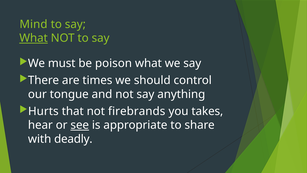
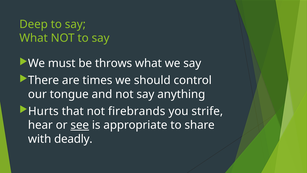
Mind: Mind -> Deep (34, 24)
What underline: present -> none (34, 38)
poison: poison -> throws (114, 63)
takes: takes -> strife (207, 111)
